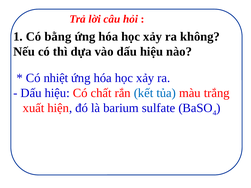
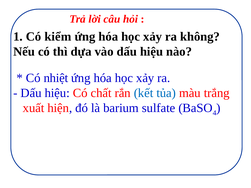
bằng: bằng -> kiểm (58, 37)
